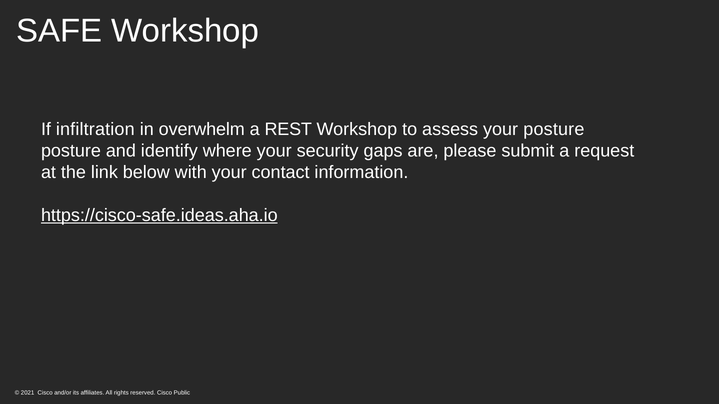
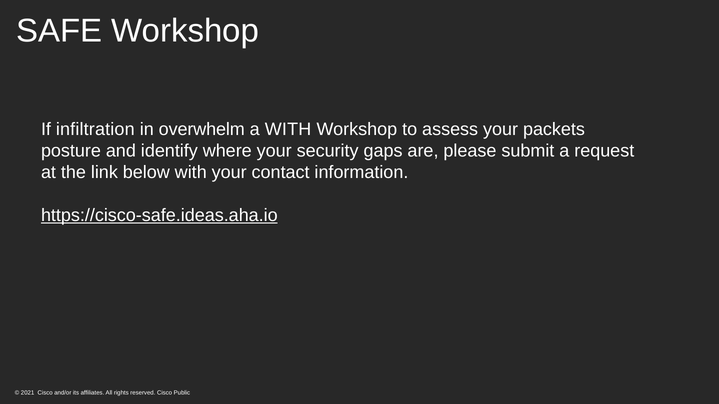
a REST: REST -> WITH (288, 129)
your posture: posture -> packets (554, 129)
